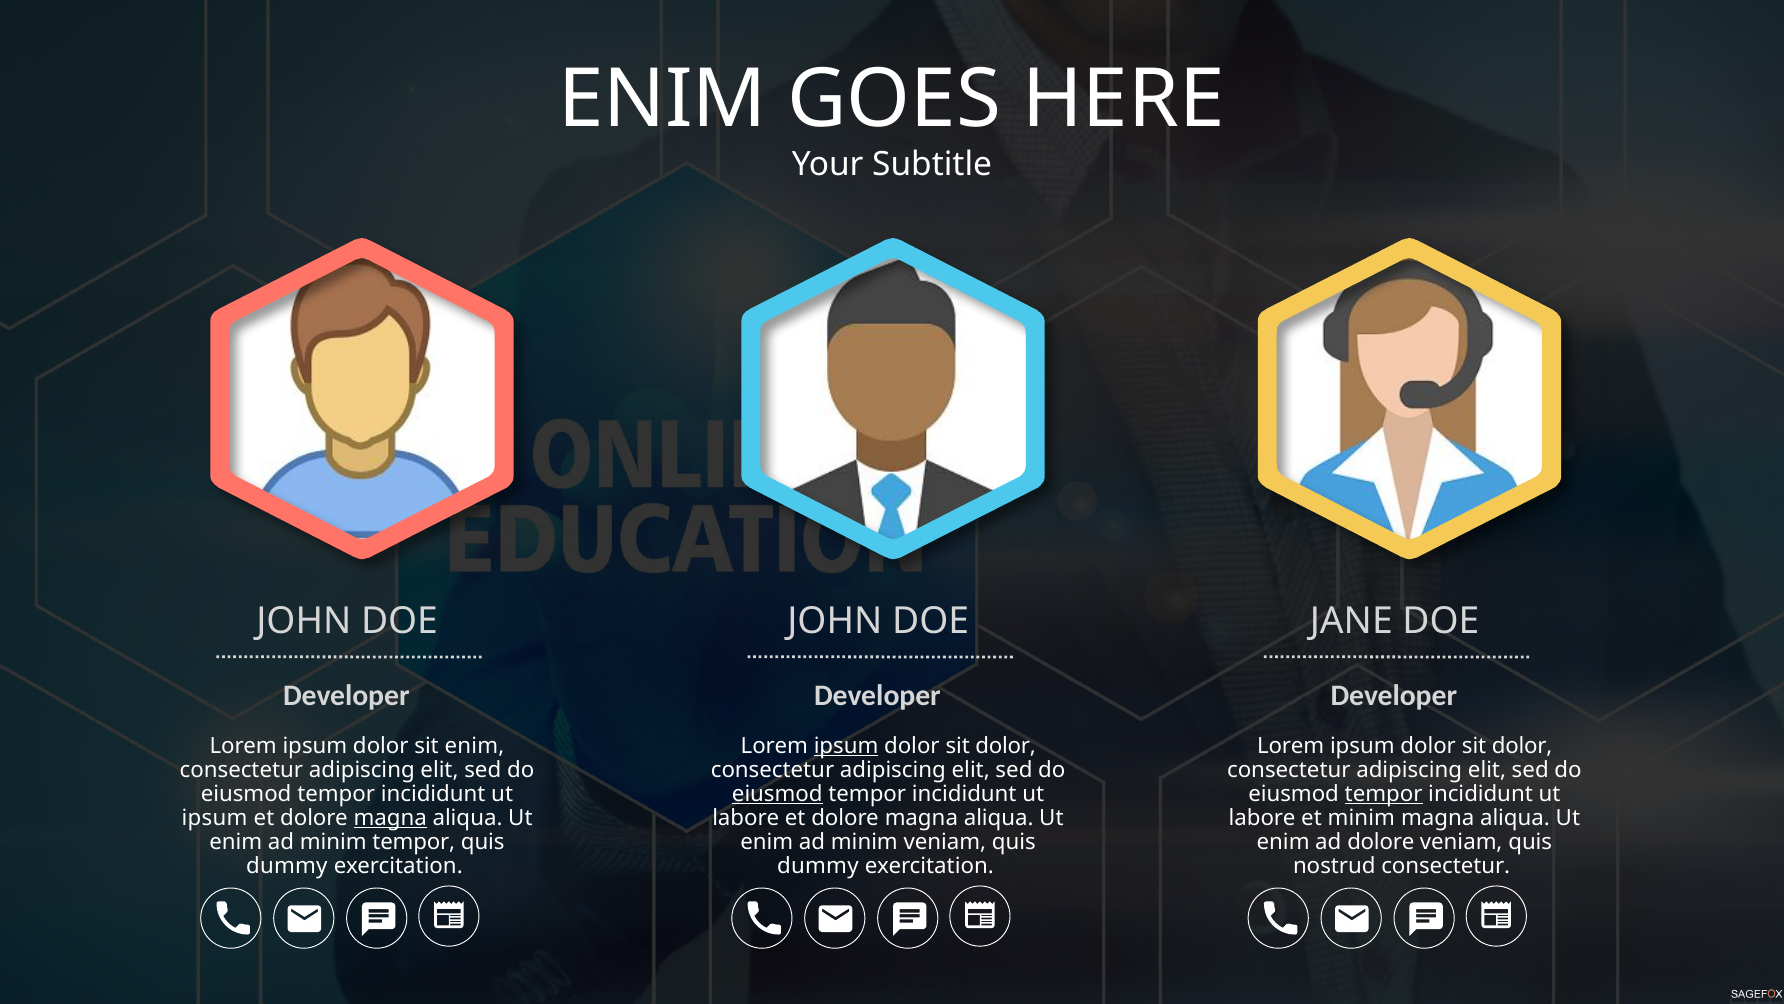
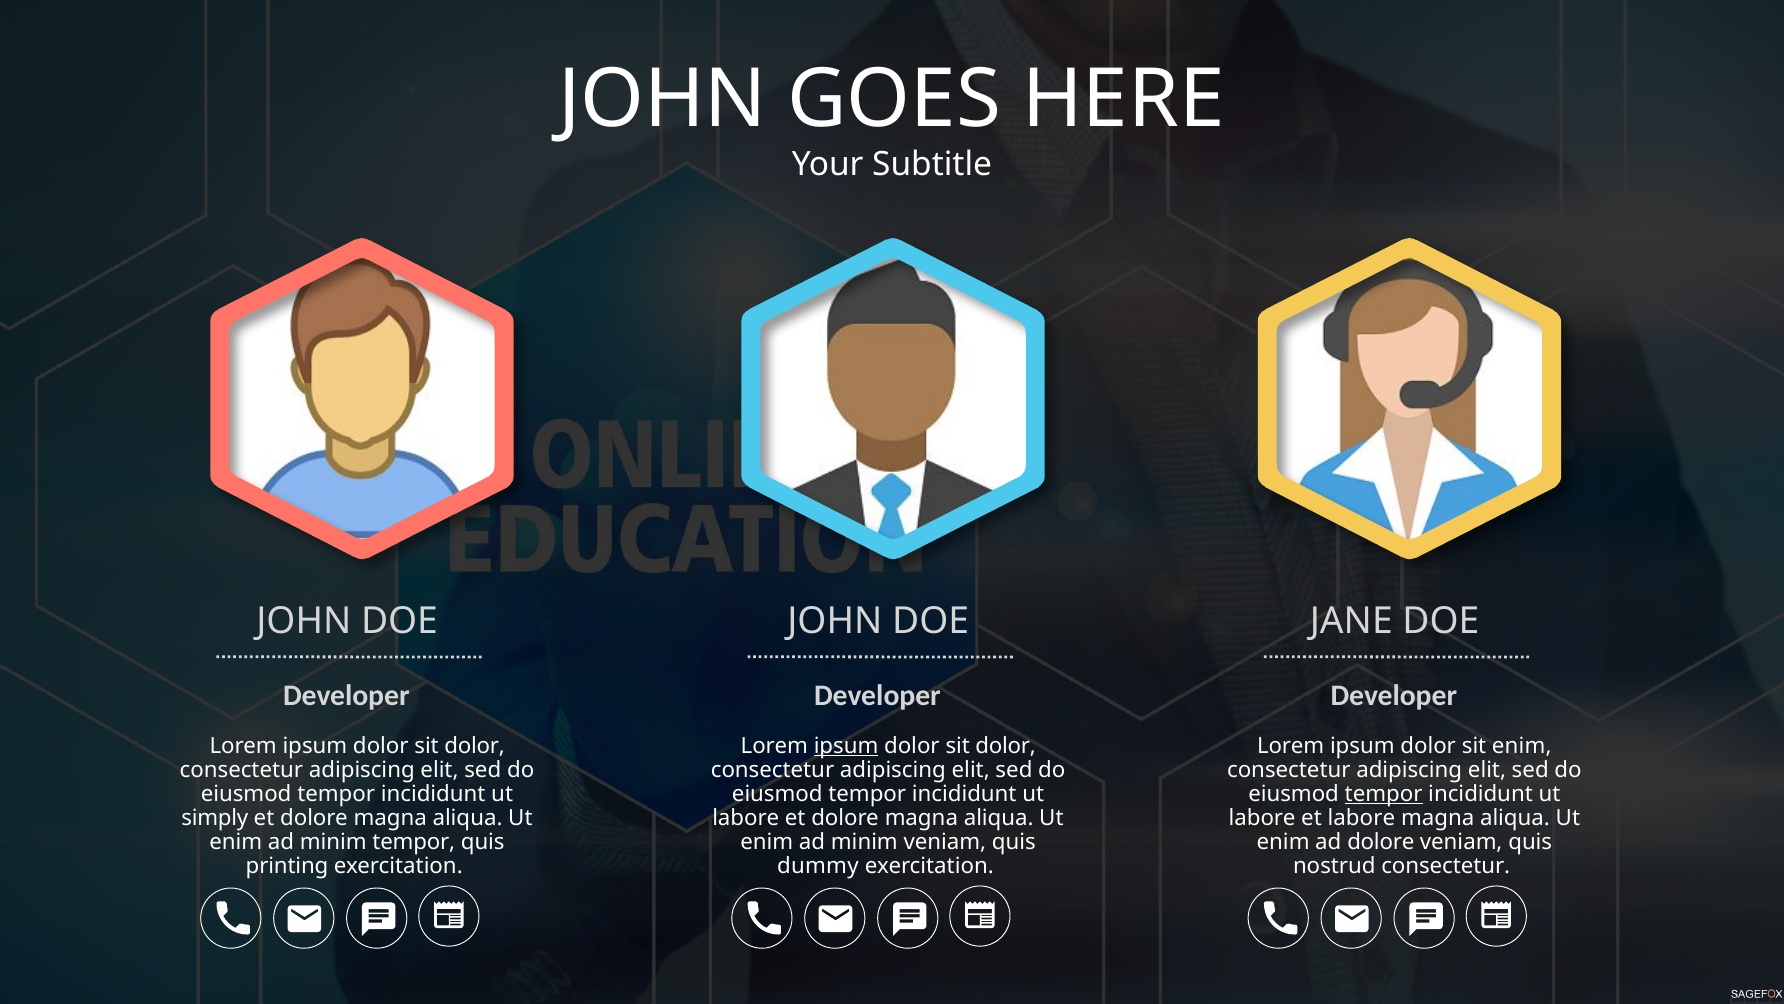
ENIM: ENIM -> JOHN (663, 99)
enim: enim -> dolor (475, 745)
dolor: dolor -> enim (1522, 745)
eiusmod underline: present -> none (777, 794)
ipsum: ipsum -> simply (215, 818)
magna underline: present -> none (390, 818)
et minim: minim -> labore (1361, 818)
dummy: dummy -> printing (287, 866)
